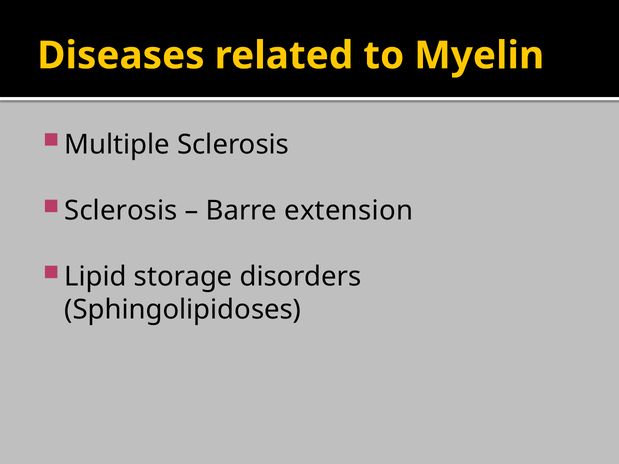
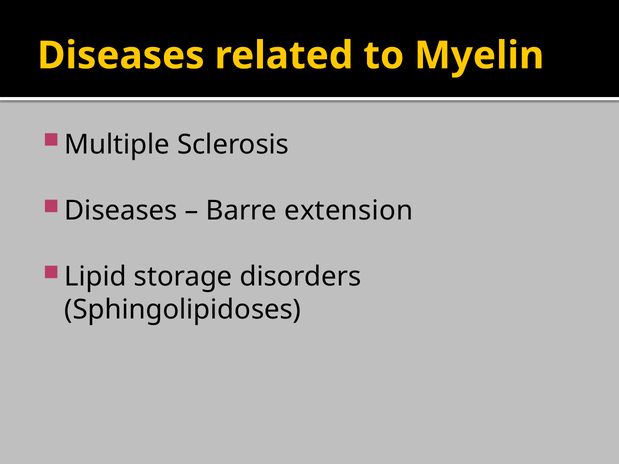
Sclerosis: Sclerosis -> Diseases (121, 211)
